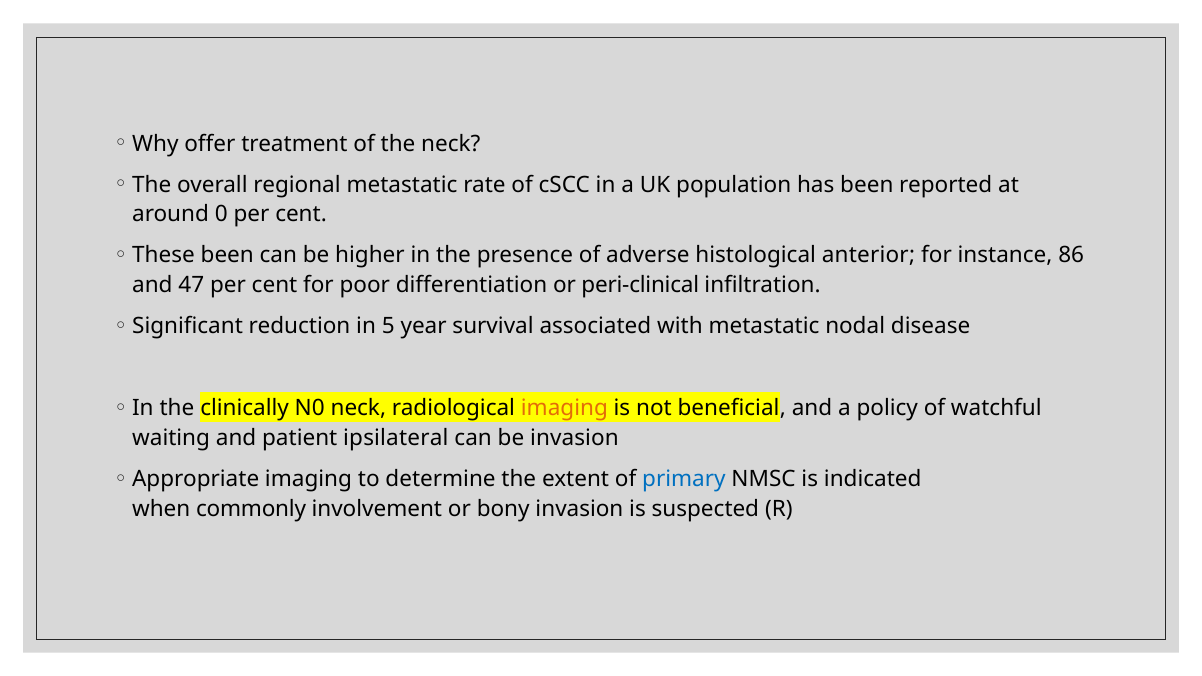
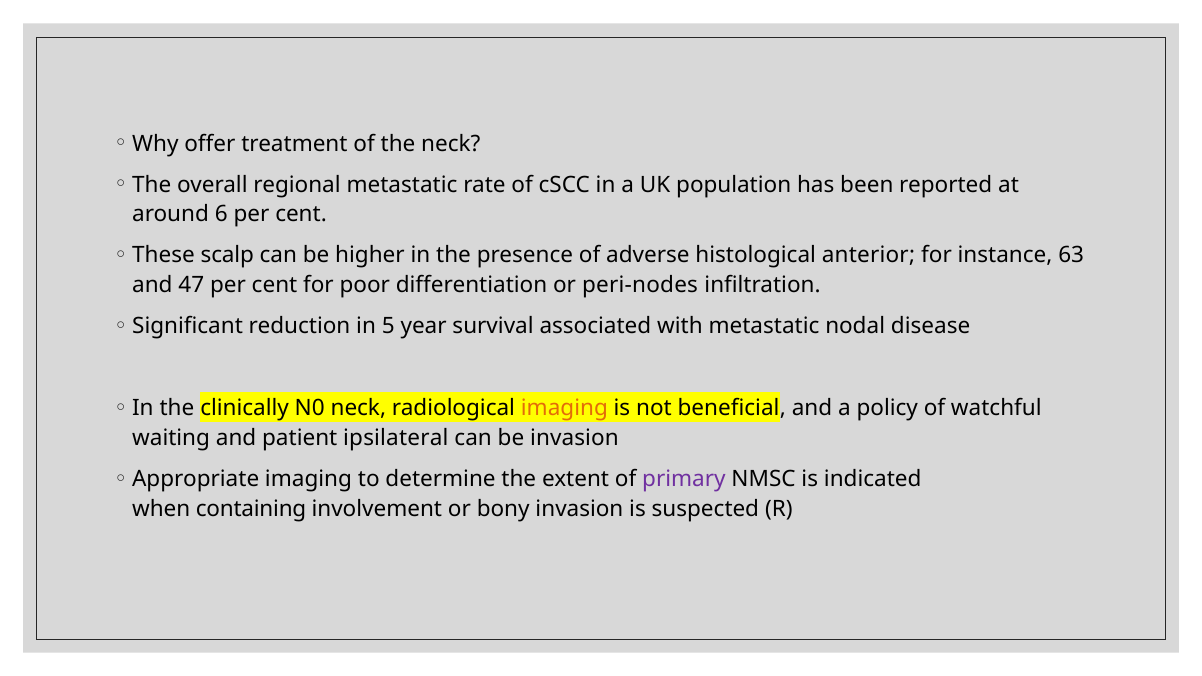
0: 0 -> 6 (221, 214)
These been: been -> scalp (227, 255)
86: 86 -> 63 (1071, 255)
peri-clinical: peri-clinical -> peri-nodes (640, 285)
primary colour: blue -> purple (684, 479)
commonly: commonly -> containing (251, 509)
